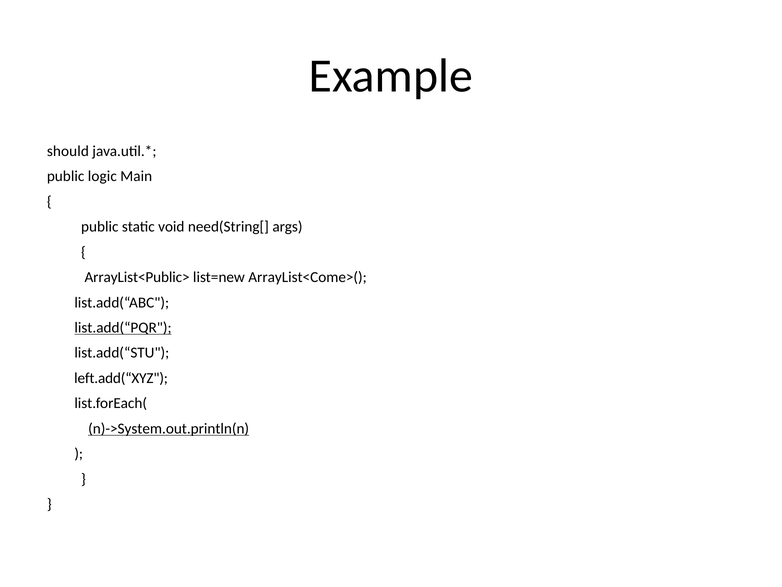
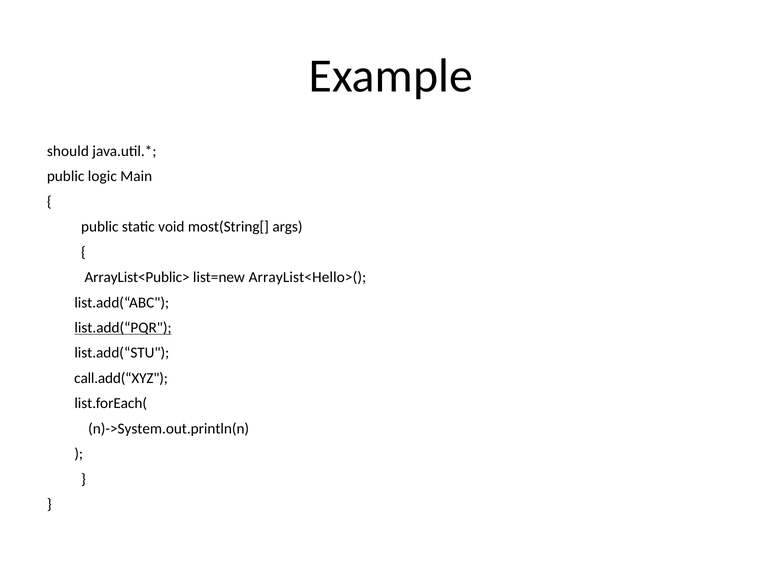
need(String[: need(String[ -> most(String[ (228, 227)
ArrayList<Come>(: ArrayList<Come>( -> ArrayList<Hello>( (307, 277)
left.add(“XYZ: left.add(“XYZ -> call.add(“XYZ (121, 378)
n)->System.out.println(n underline: present -> none (169, 428)
